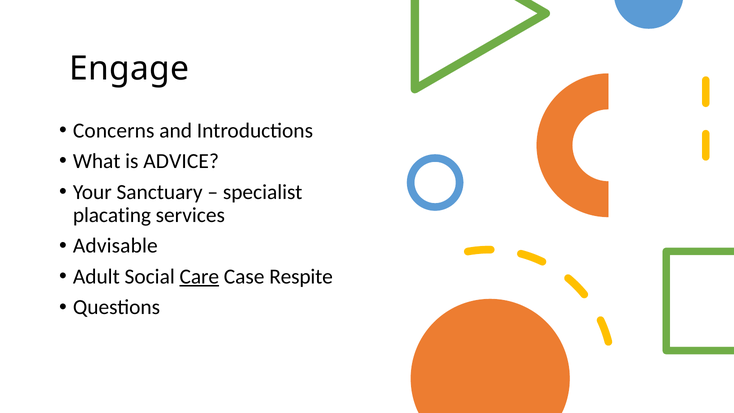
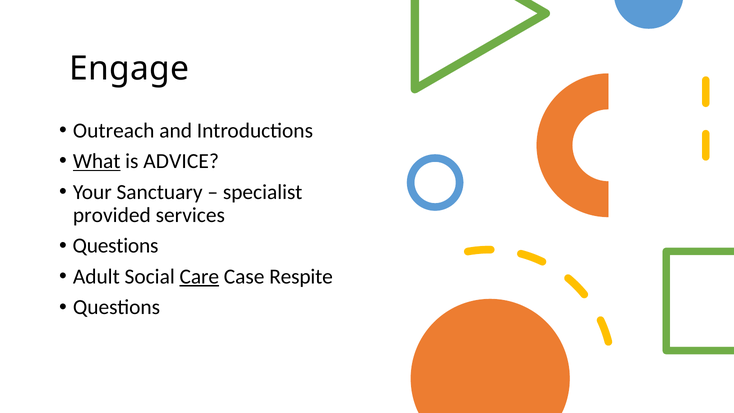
Concerns: Concerns -> Outreach (114, 130)
What underline: none -> present (97, 161)
placating: placating -> provided (112, 215)
Advisable: Advisable -> Questions (116, 246)
